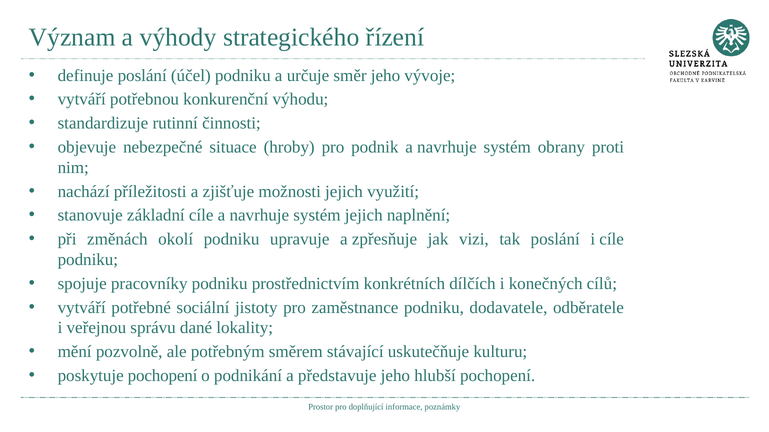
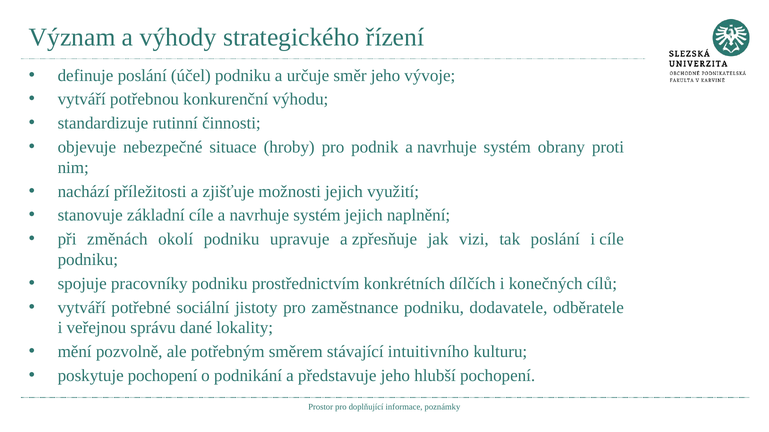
uskutečňuje: uskutečňuje -> intuitivního (428, 352)
